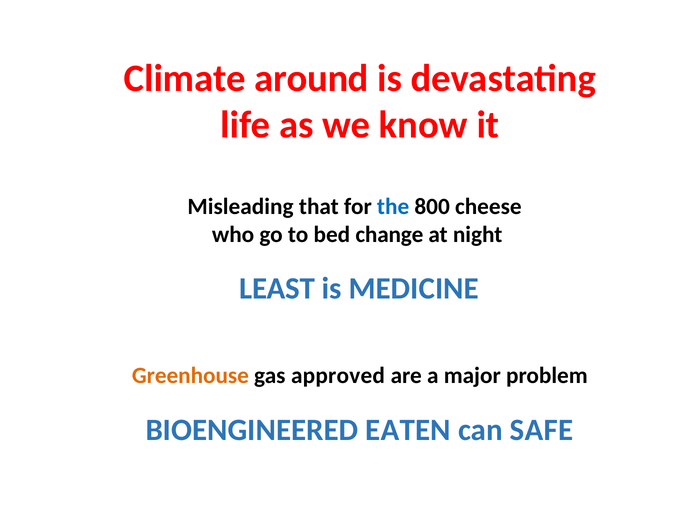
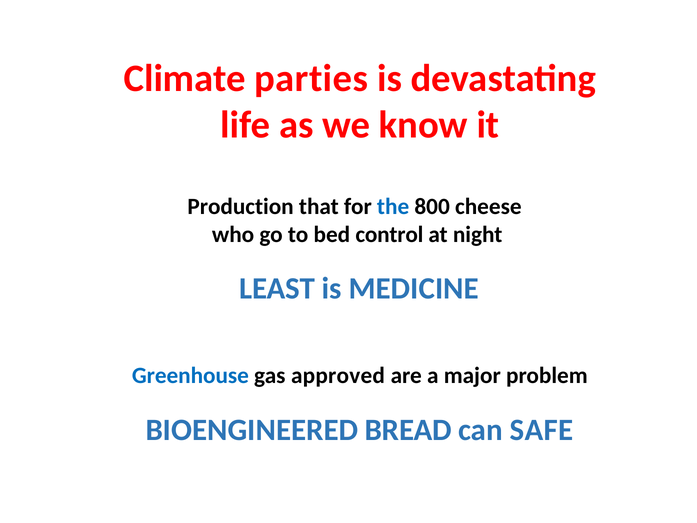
around: around -> parties (311, 79)
Misleading: Misleading -> Production (241, 206)
change: change -> control (389, 234)
Greenhouse colour: orange -> blue (190, 376)
EATEN: EATEN -> BREAD (408, 430)
